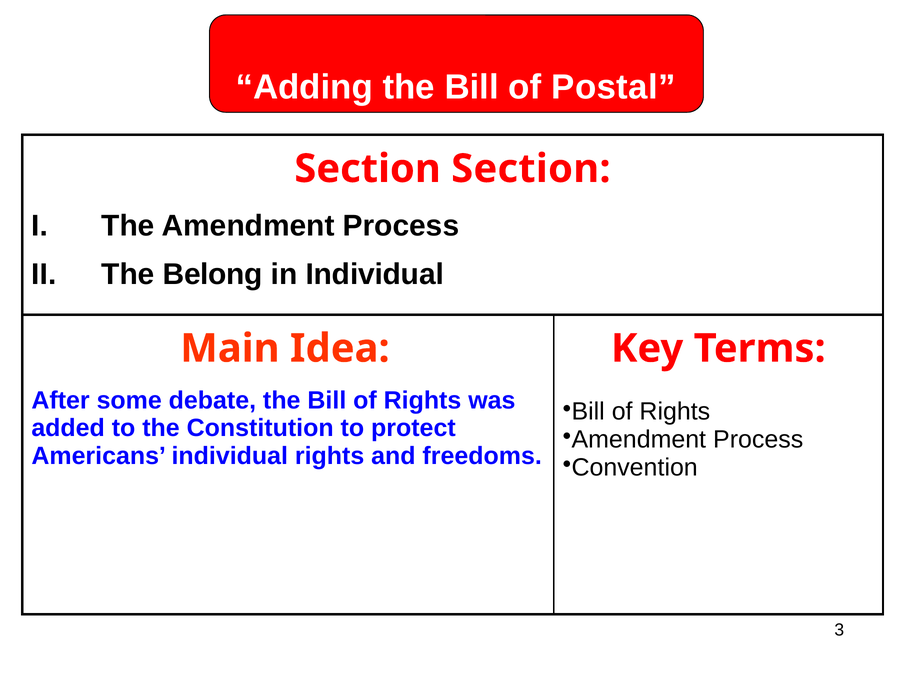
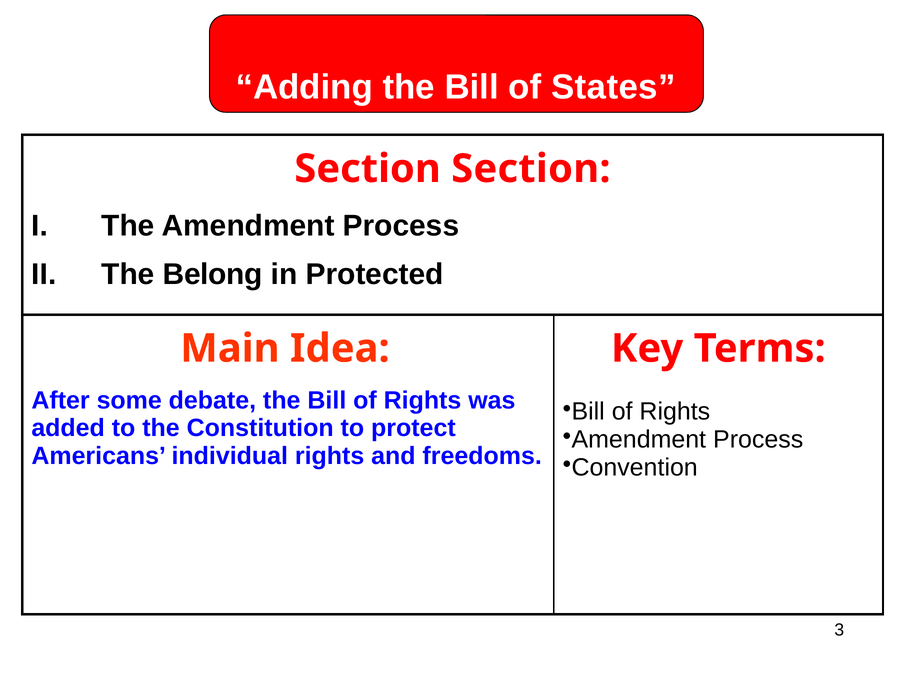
Postal: Postal -> States (614, 87)
in Individual: Individual -> Protected (375, 274)
